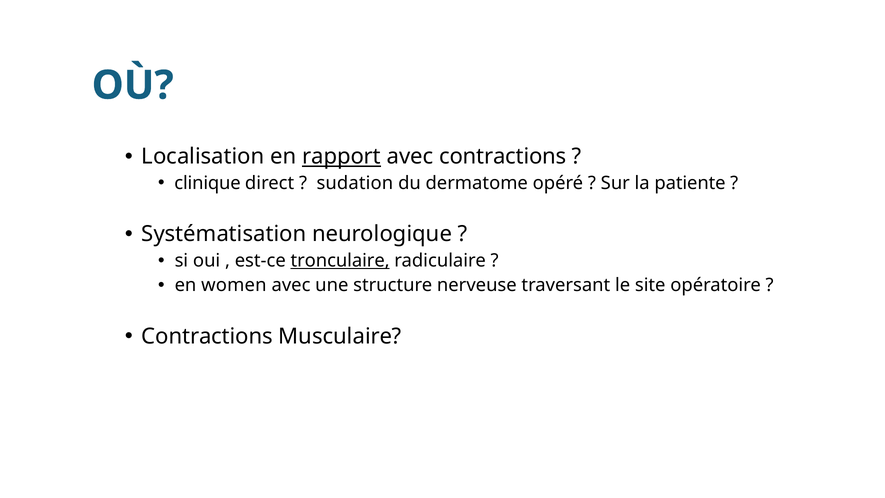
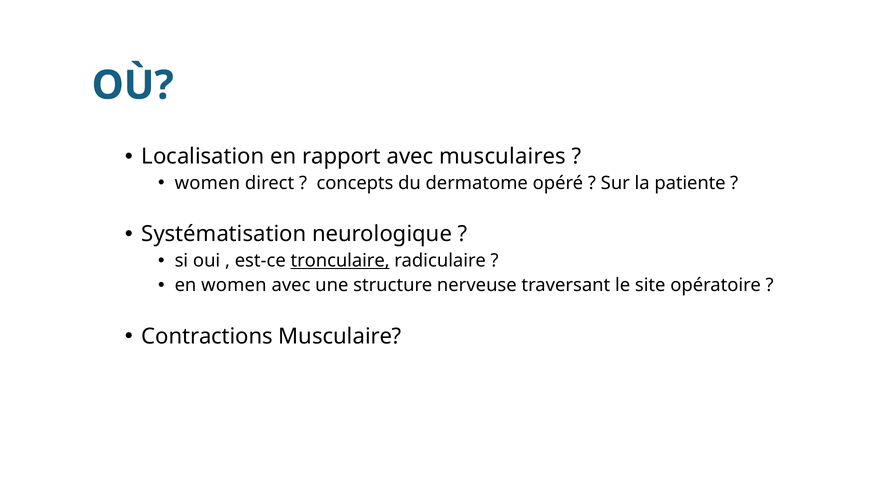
rapport underline: present -> none (342, 157)
avec contractions: contractions -> musculaires (503, 157)
clinique: clinique -> women (207, 183)
sudation: sudation -> concepts (355, 183)
